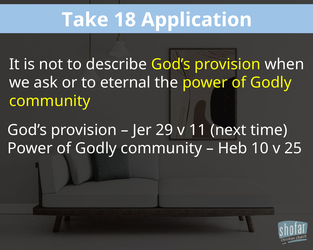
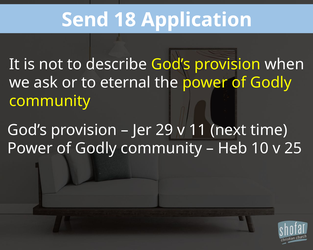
Take: Take -> Send (85, 20)
